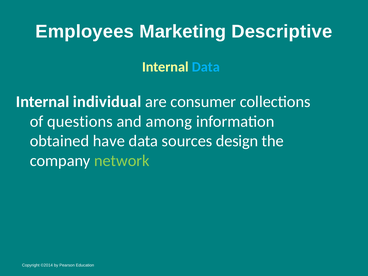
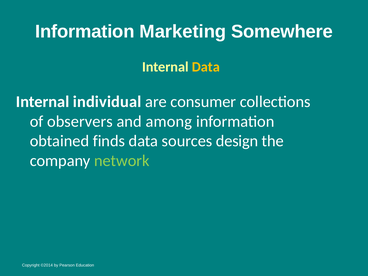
Employees: Employees -> Information (85, 32)
Descriptive: Descriptive -> Somewhere (282, 32)
Data colour: light blue -> yellow (206, 67)
questions: questions -> observers (80, 121)
have: have -> finds (109, 141)
